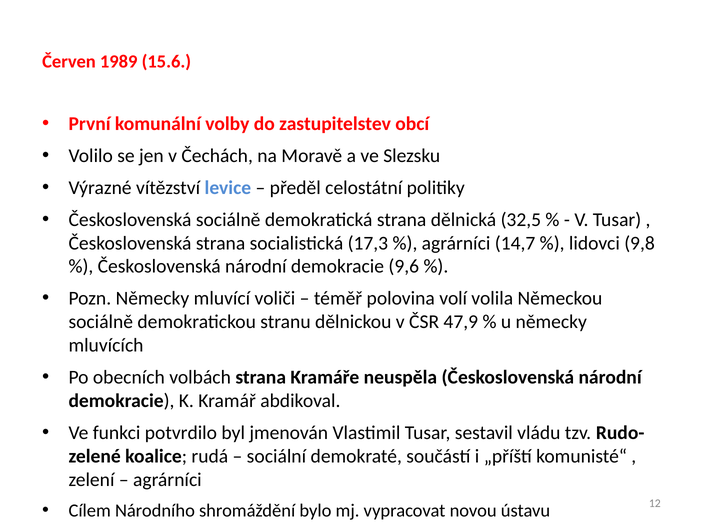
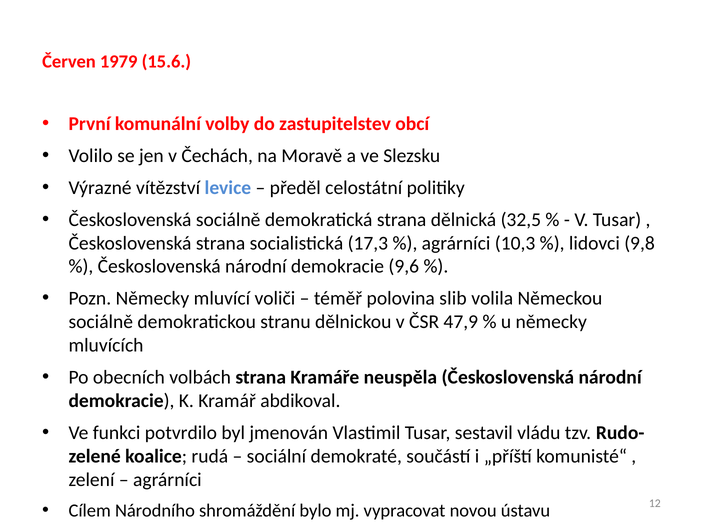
1989: 1989 -> 1979 (119, 62)
14,7: 14,7 -> 10,3 (515, 243)
volí: volí -> slib (453, 299)
